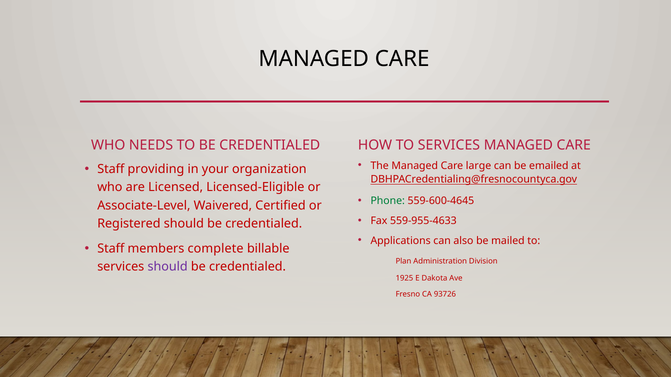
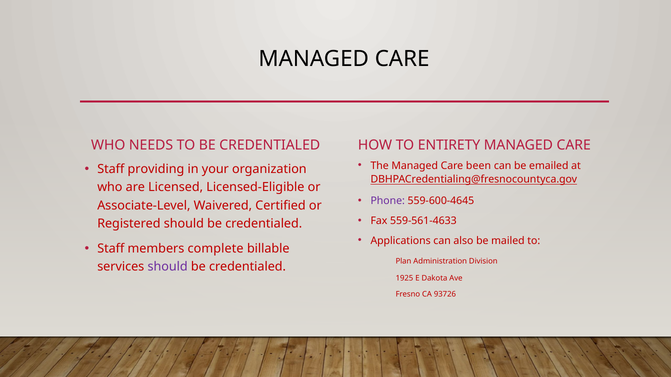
TO SERVICES: SERVICES -> ENTIRETY (449, 146)
large: large -> been (479, 166)
Phone colour: green -> purple (388, 201)
559-955-4633: 559-955-4633 -> 559-561-4633 (423, 221)
